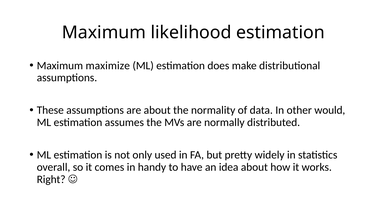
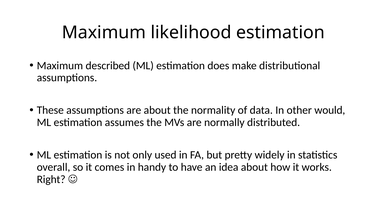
maximize: maximize -> described (108, 65)
